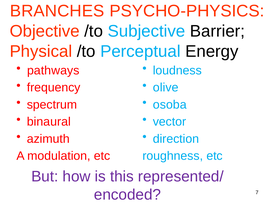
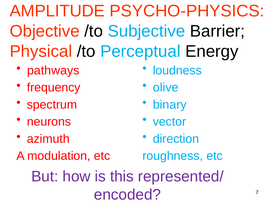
BRANCHES: BRANCHES -> AMPLITUDE (57, 11)
osoba: osoba -> binary (170, 105)
binaural: binaural -> neurons (49, 122)
